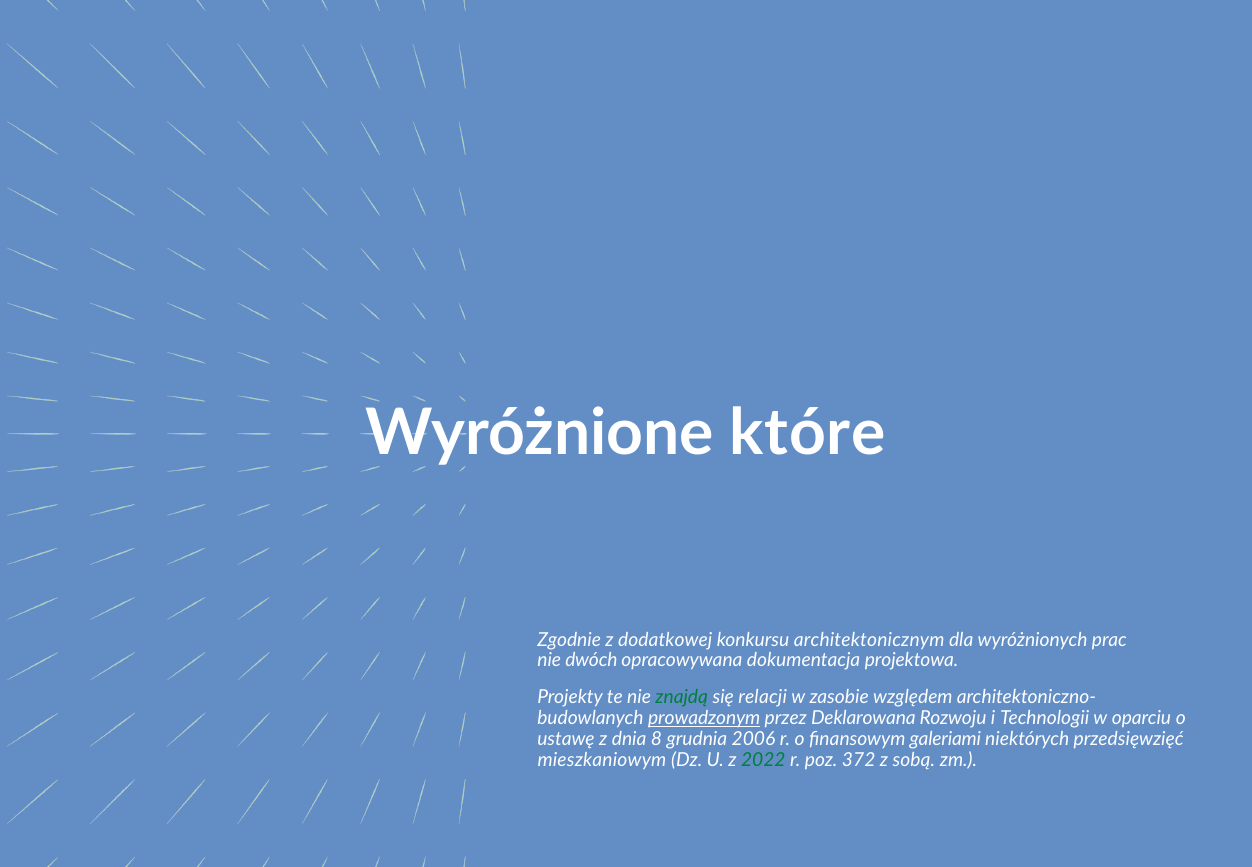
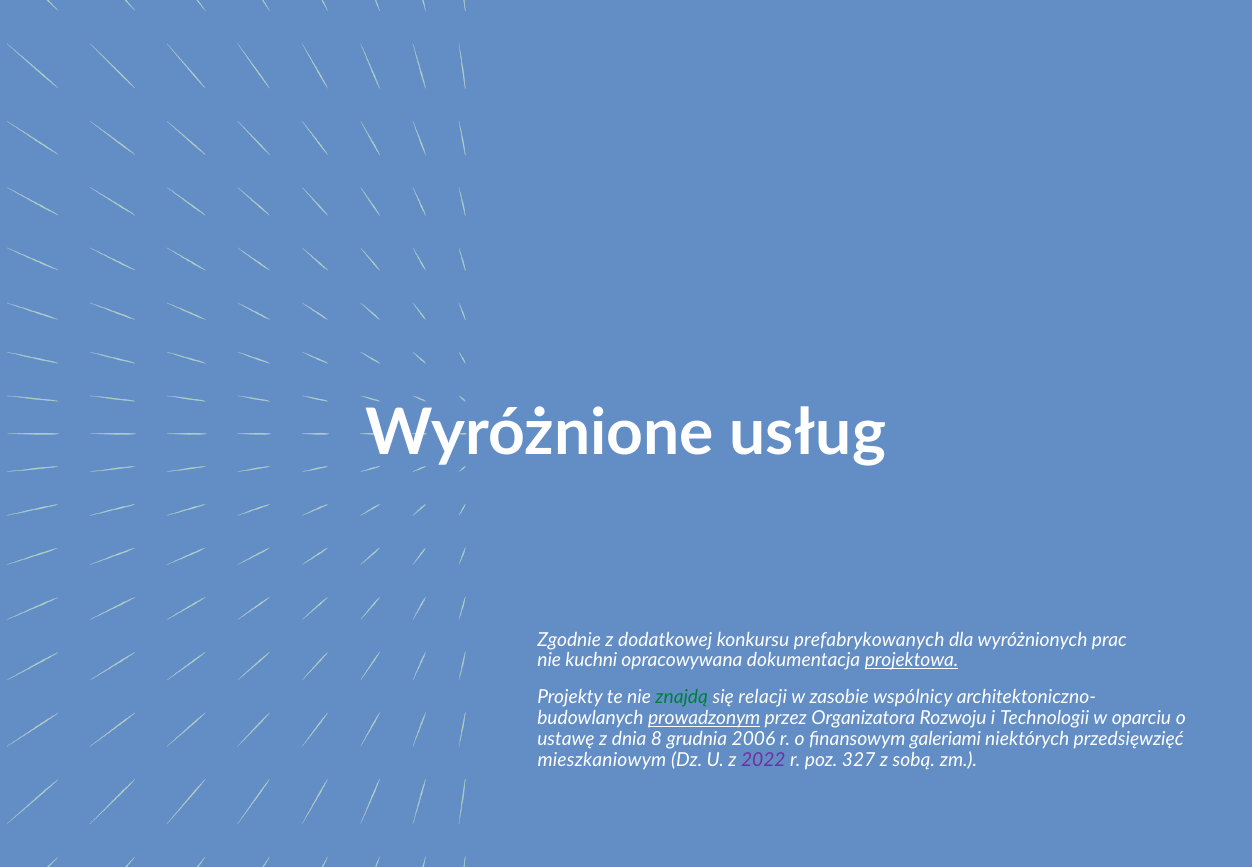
które: które -> usług (808, 433)
architektonicznym: architektonicznym -> prefabrykowanych (869, 640)
dwóch: dwóch -> kuchni (591, 660)
projektowa underline: none -> present (912, 660)
względem: względem -> wspólnicy (913, 697)
Deklarowana: Deklarowana -> Organizatora (863, 718)
2022 colour: green -> purple (763, 760)
372: 372 -> 327 (859, 760)
